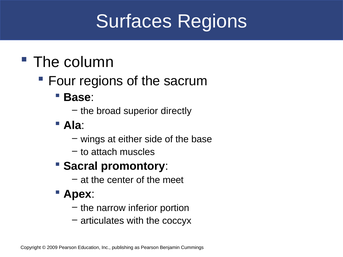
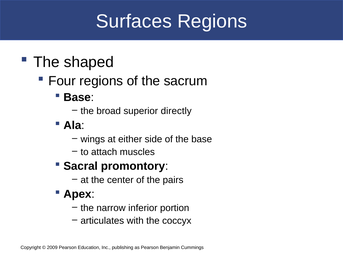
column: column -> shaped (89, 62)
meet: meet -> pairs (173, 180)
